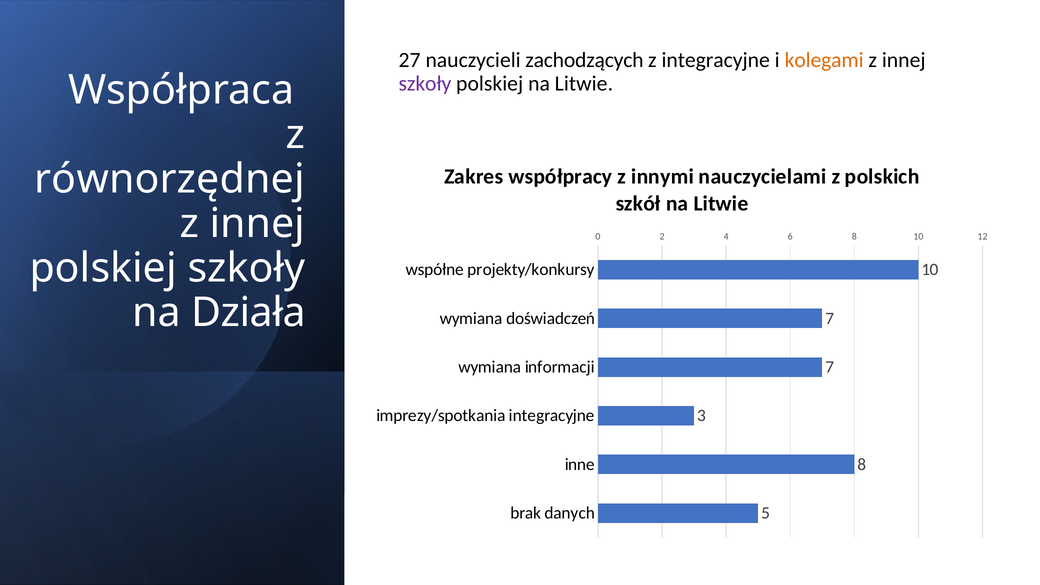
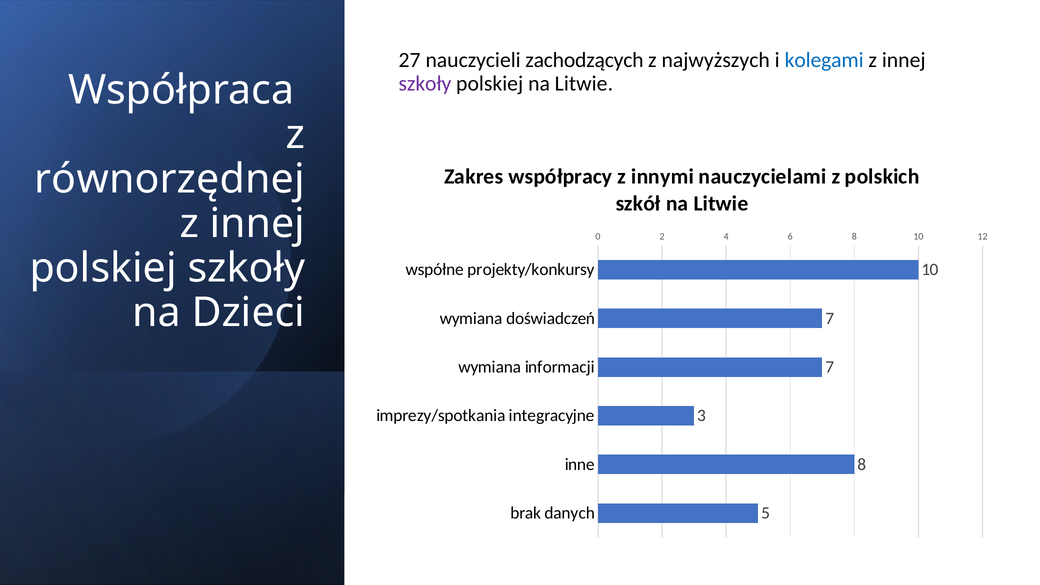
z integracyjne: integracyjne -> najwyższych (716, 60)
kolegami colour: orange -> blue (824, 60)
Działa: Działa -> Dzieci (248, 313)
